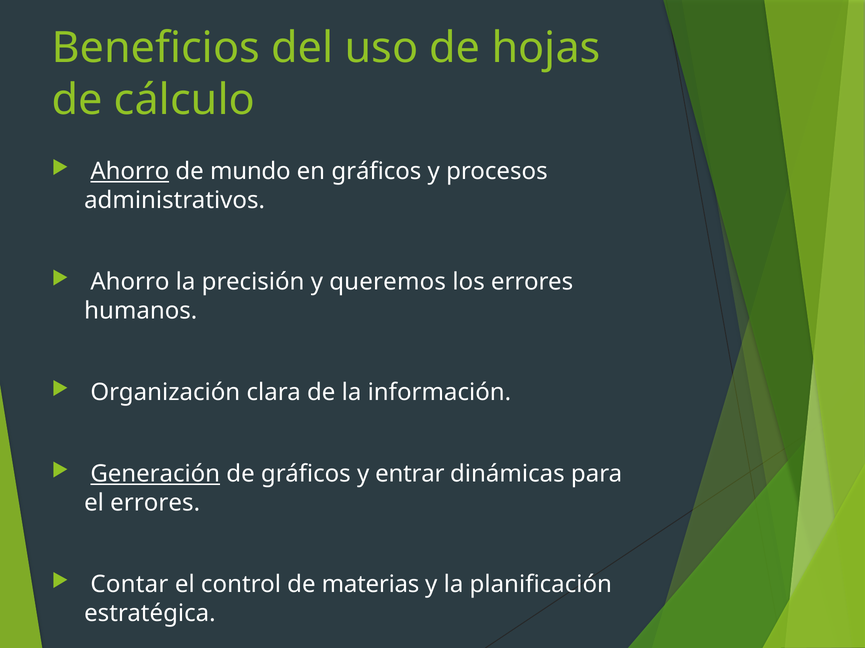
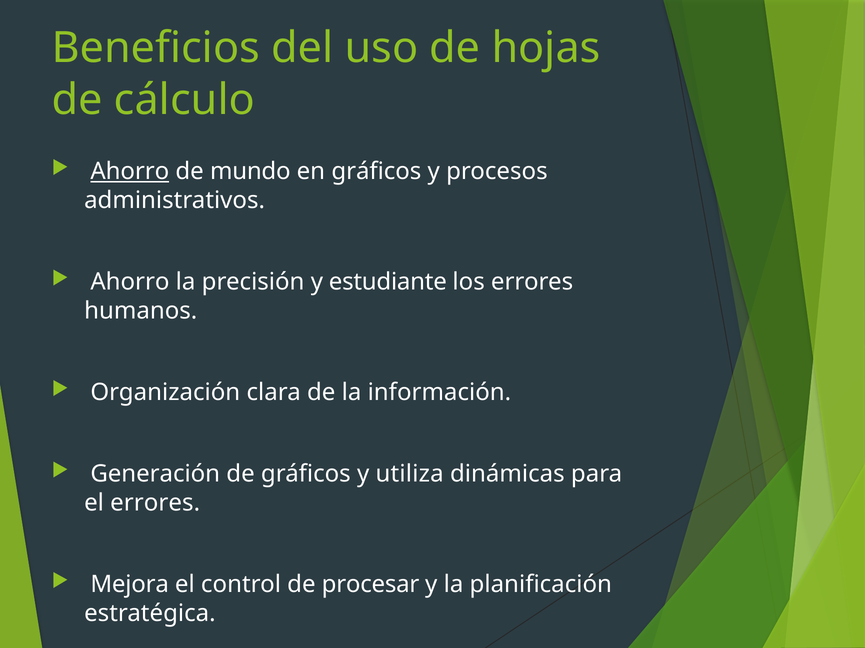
queremos: queremos -> estudiante (388, 282)
Generación underline: present -> none (155, 475)
entrar: entrar -> utiliza (410, 475)
Contar: Contar -> Mejora (130, 585)
materias: materias -> procesar (371, 585)
